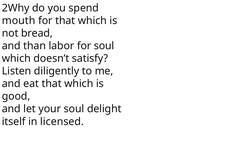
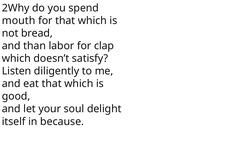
for soul: soul -> clap (104, 46)
licensed: licensed -> because (62, 121)
